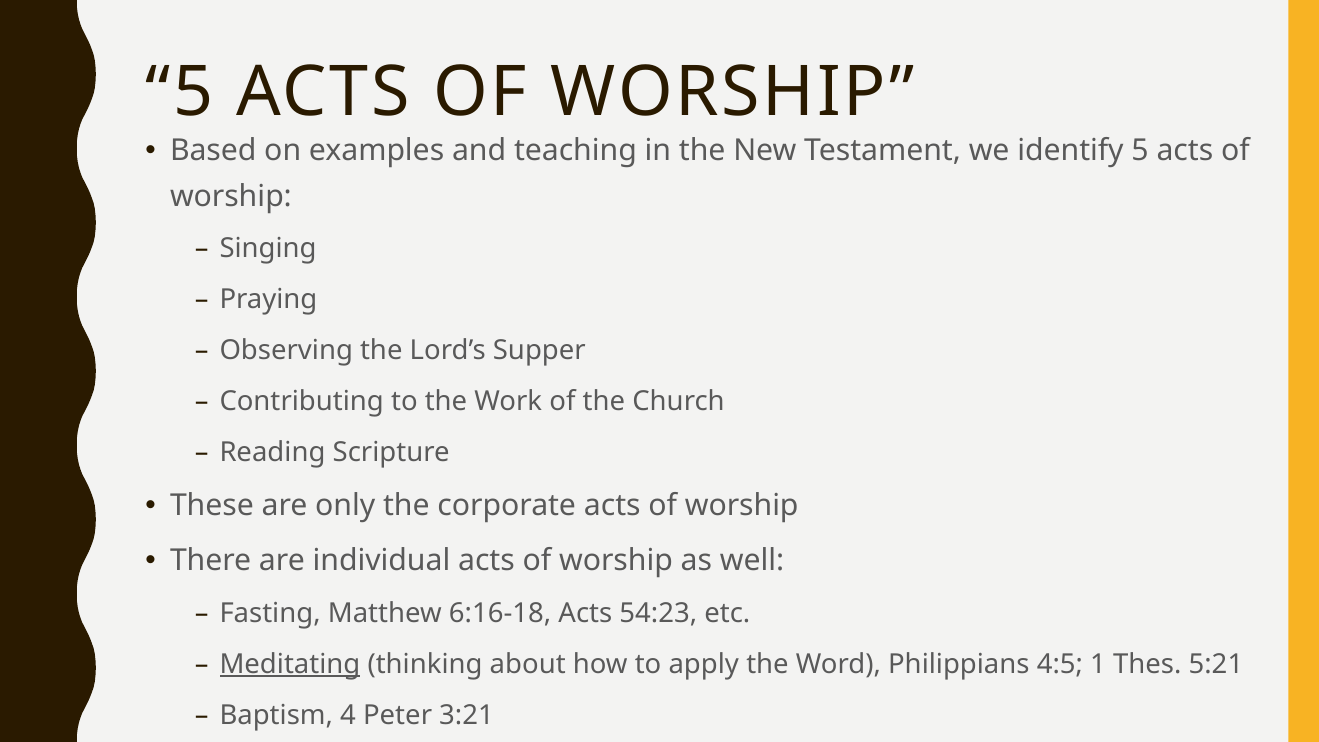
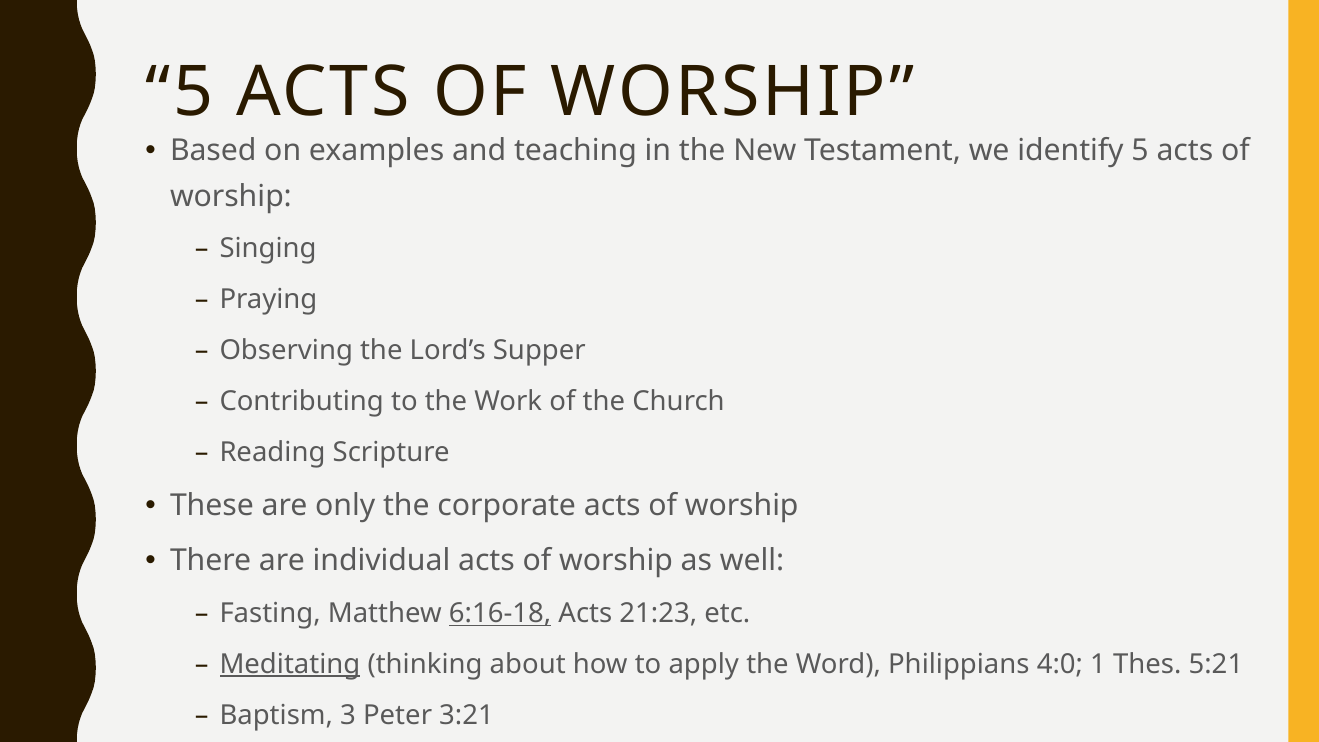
6:16-18 underline: none -> present (500, 613)
54:23: 54:23 -> 21:23 (658, 613)
4:5: 4:5 -> 4:0 (1060, 664)
4: 4 -> 3 (348, 715)
